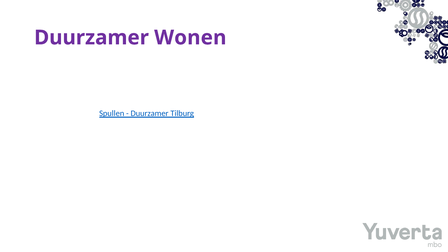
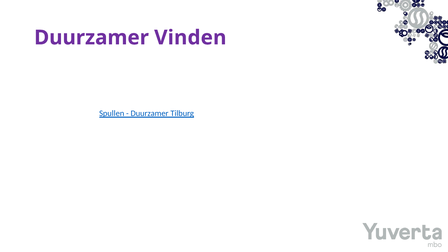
Wonen: Wonen -> Vinden (190, 38)
